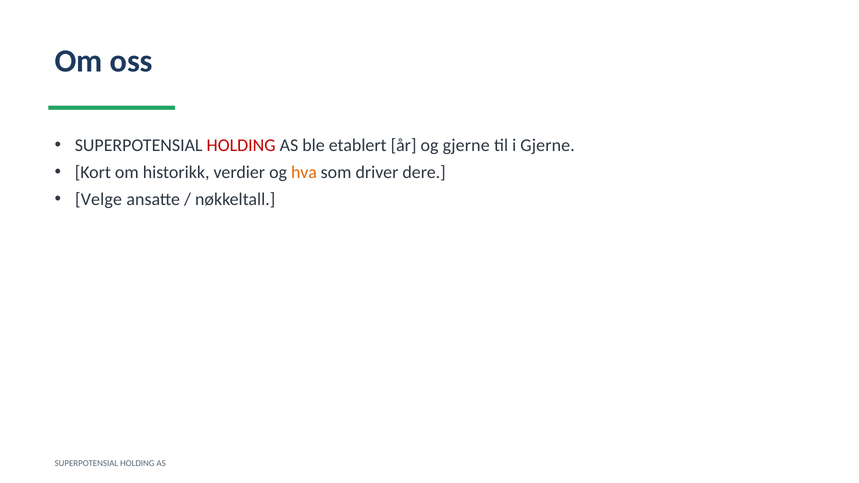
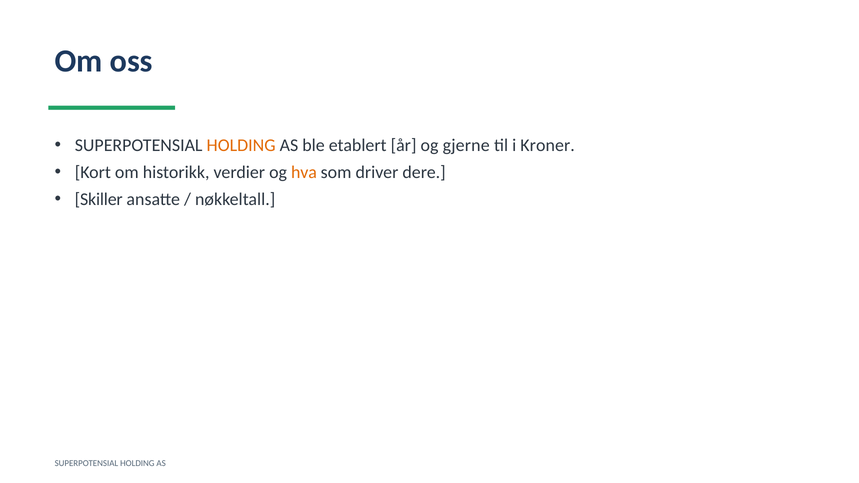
HOLDING colour: red -> orange (241, 145)
i Gjerne: Gjerne -> Kroner (548, 145)
Velge: Velge -> Skiller (99, 199)
